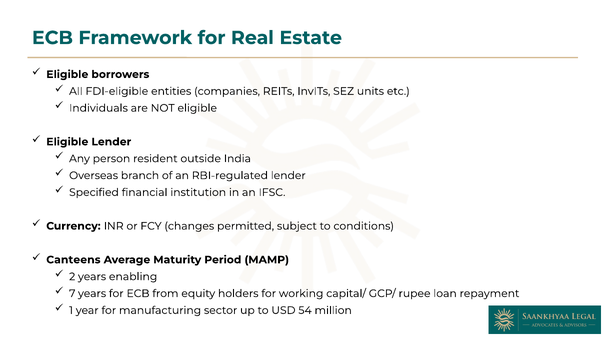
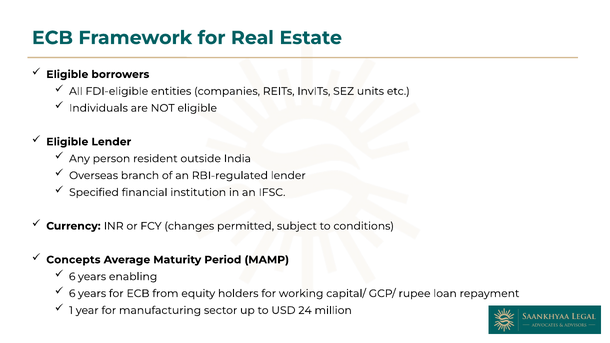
Canteens: Canteens -> Concepts (73, 260)
2: 2 -> 6 (72, 277)
7: 7 -> 6 (72, 294)
54: 54 -> 24 (305, 310)
